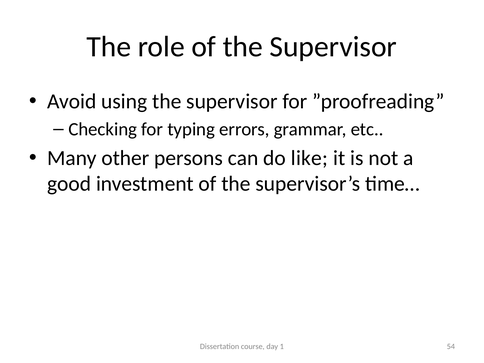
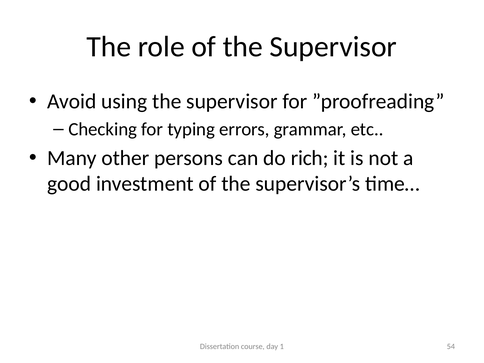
like: like -> rich (310, 158)
